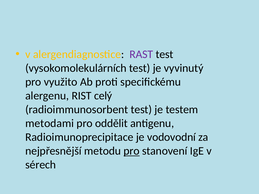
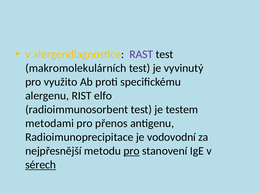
vysokomolekulárních: vysokomolekulárních -> makromolekulárních (76, 68)
celý: celý -> elfo (103, 96)
oddělit: oddělit -> přenos (111, 123)
sérech underline: none -> present (41, 165)
